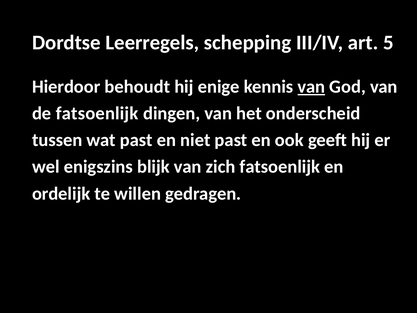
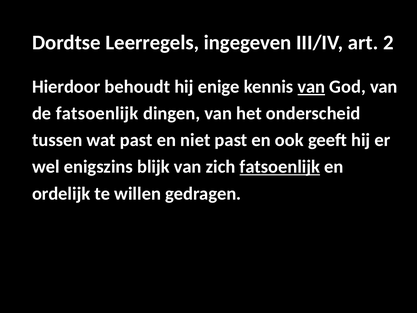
schepping: schepping -> ingegeven (248, 43)
5: 5 -> 2 (388, 43)
fatsoenlijk underline: none -> present (280, 167)
